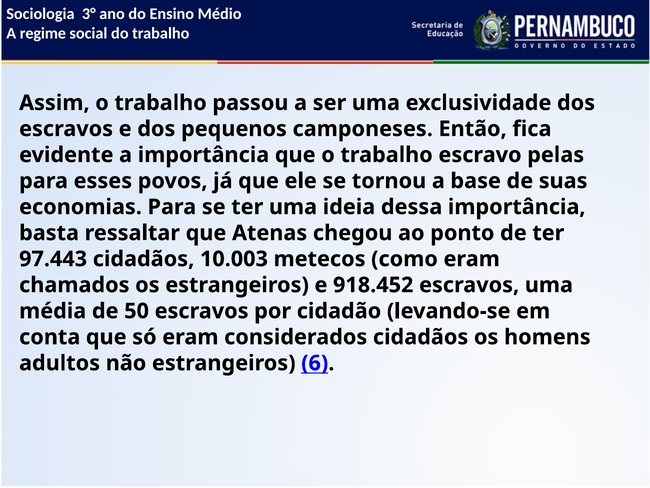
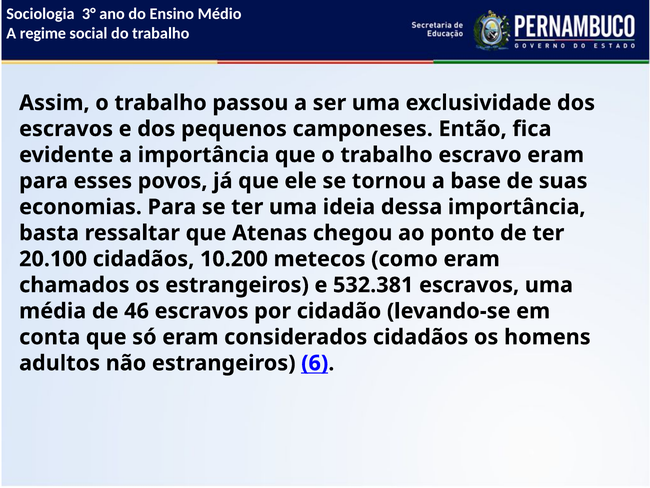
escravo pelas: pelas -> eram (556, 155)
97.443: 97.443 -> 20.100 (53, 259)
10.003: 10.003 -> 10.200 (234, 259)
918.452: 918.452 -> 532.381 (373, 285)
50: 50 -> 46 (137, 311)
